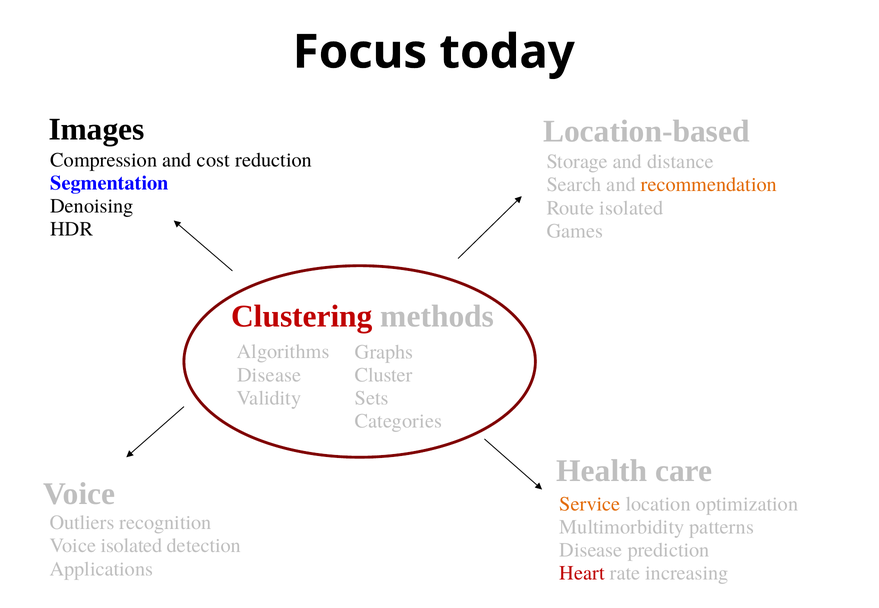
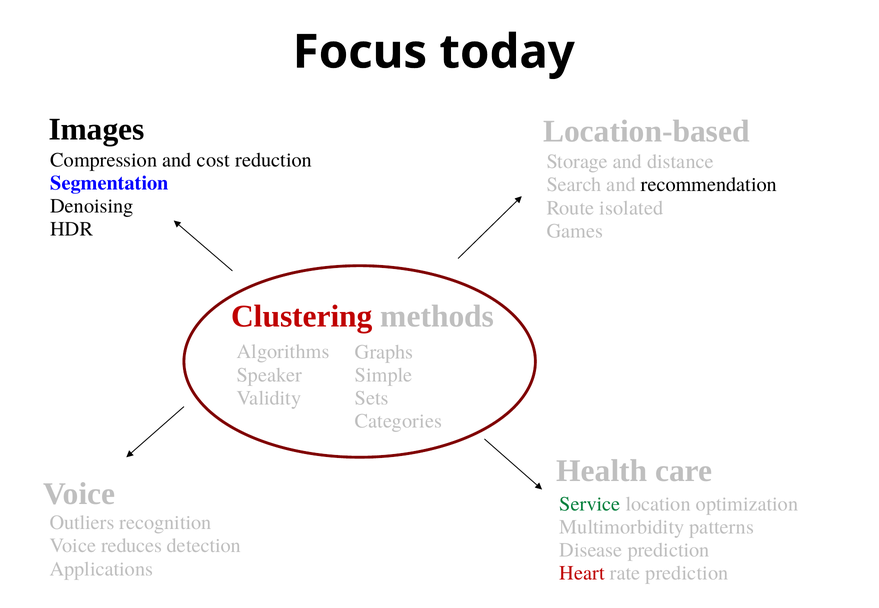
recommendation colour: orange -> black (709, 185)
Disease: Disease -> Speaker (269, 375)
Cluster: Cluster -> Simple (384, 375)
Service colour: orange -> green (590, 504)
Voice isolated: isolated -> reduces (132, 546)
rate increasing: increasing -> prediction (687, 574)
